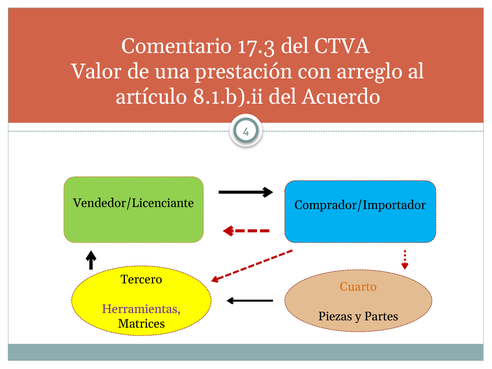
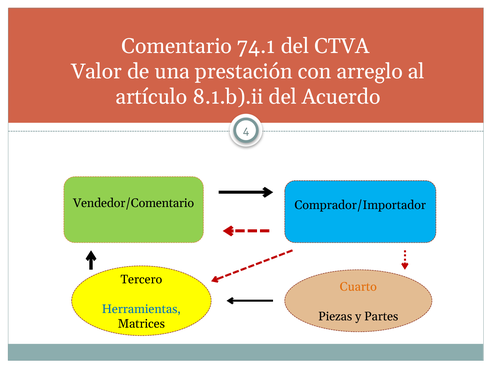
17.3: 17.3 -> 74.1 (256, 46)
Vendedor/Licenciante: Vendedor/Licenciante -> Vendedor/Comentario (134, 203)
Herramientas colour: purple -> blue (141, 309)
